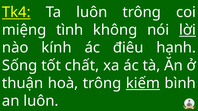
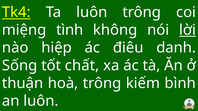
kính: kính -> hiệp (57, 48)
hạnh: hạnh -> danh (176, 48)
kiếm underline: present -> none (143, 83)
